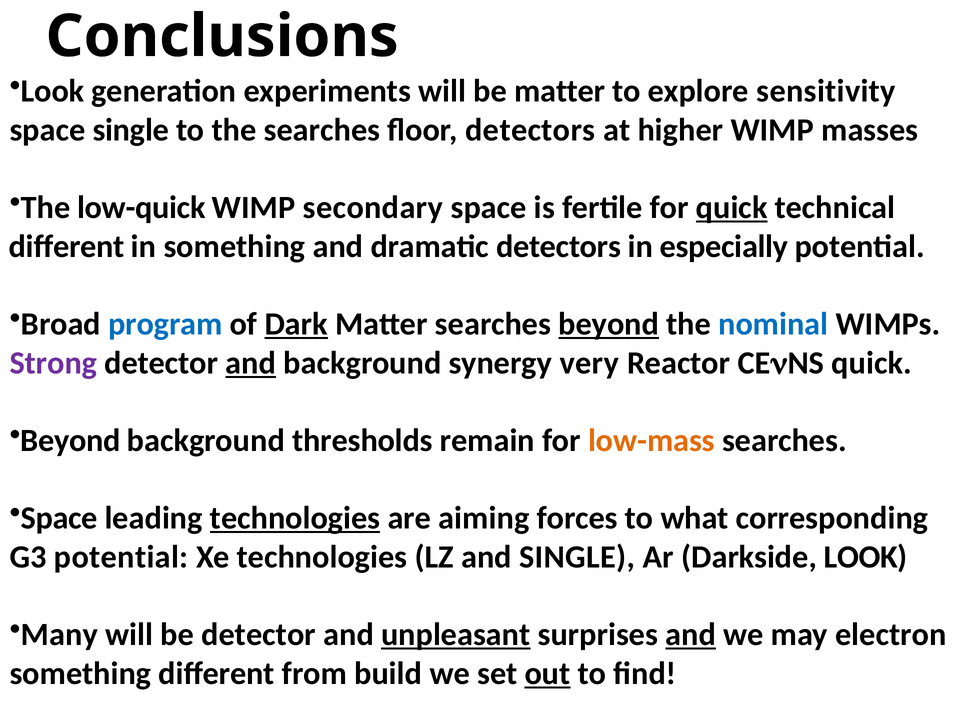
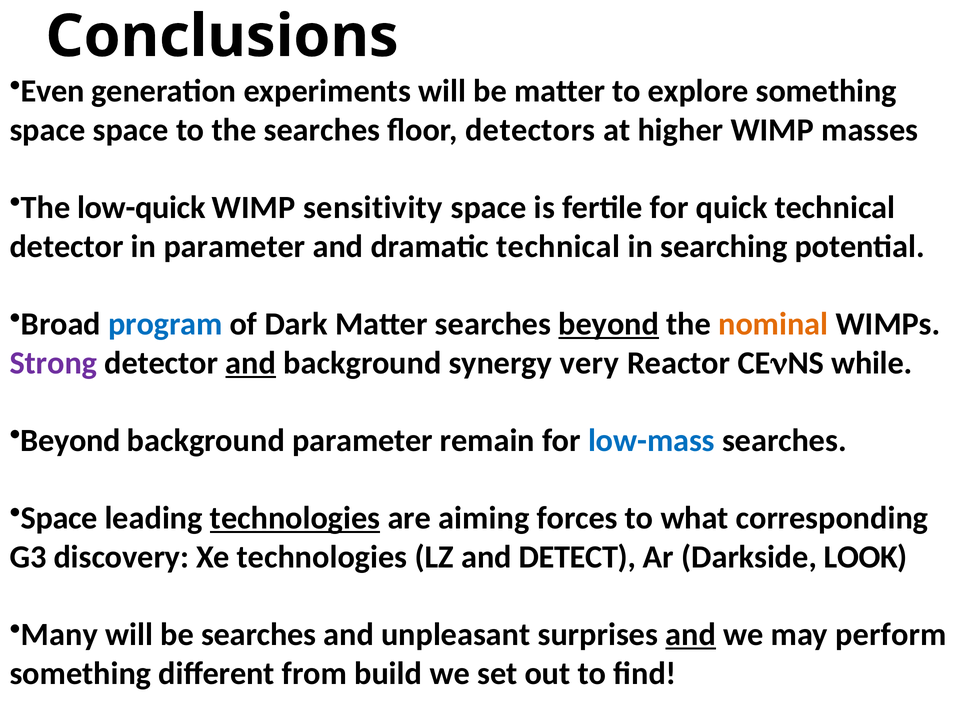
Look: Look -> Even (53, 91)
explore sensitivity: sensitivity -> something (826, 91)
space single: single -> space (131, 130)
secondary: secondary -> sensitivity (373, 207)
quick underline: present -> none (732, 207)
different: different -> detector (67, 246)
in something: something -> parameter (234, 246)
dramatic detectors: detectors -> technical (558, 246)
especially: especially -> searching (724, 246)
Dark underline: present -> none (296, 324)
nominal colour: blue -> orange (773, 324)
CENS quick: quick -> while (872, 363)
background thresholds: thresholds -> parameter (363, 440)
low-mass colour: orange -> blue (651, 440)
G3 potential: potential -> discovery (121, 557)
and SINGLE: SINGLE -> DETECT (577, 557)
be detector: detector -> searches (259, 634)
unpleasant underline: present -> none (456, 634)
electron: electron -> perform (891, 634)
out underline: present -> none (548, 673)
